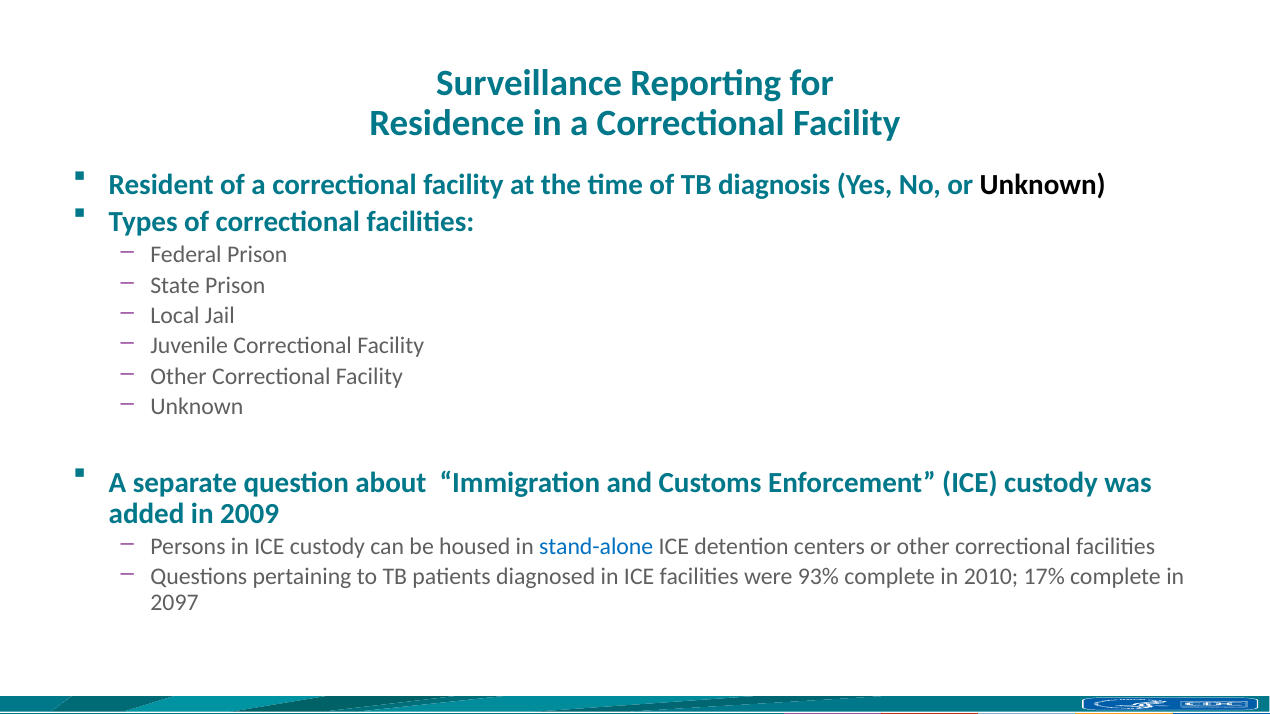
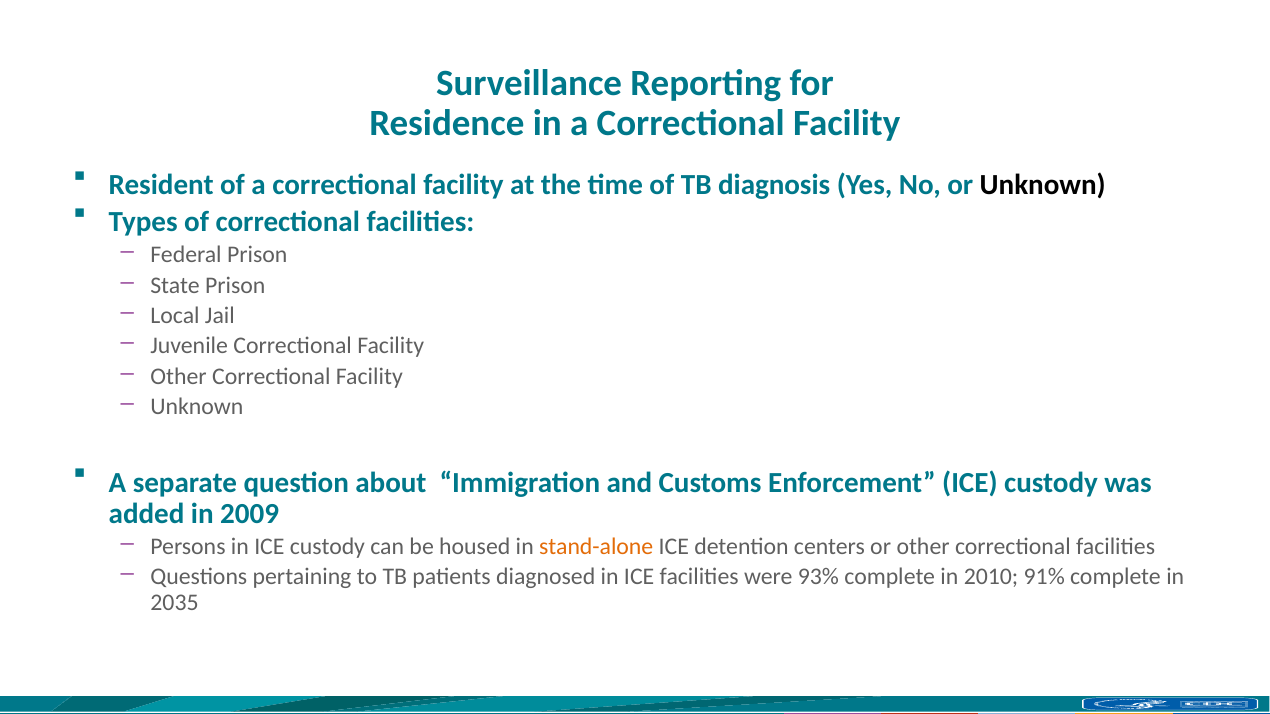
stand-alone colour: blue -> orange (596, 547)
17%: 17% -> 91% (1044, 577)
2097: 2097 -> 2035 (175, 603)
